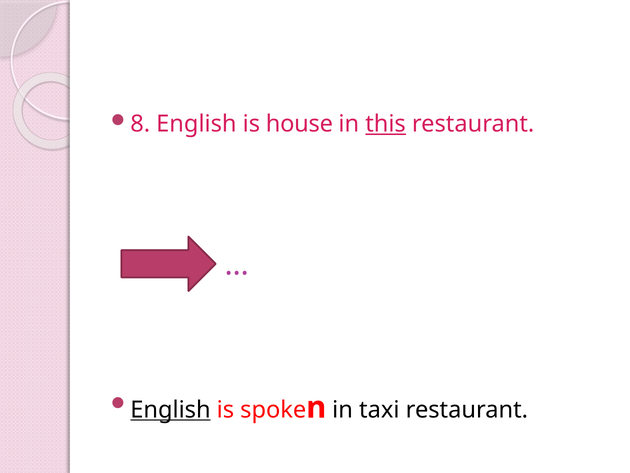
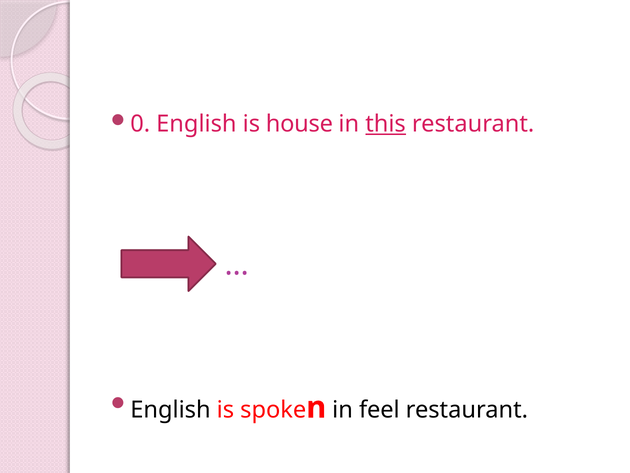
8: 8 -> 0 (140, 124)
English underline: present -> none (170, 409)
taxi: taxi -> feel (379, 409)
